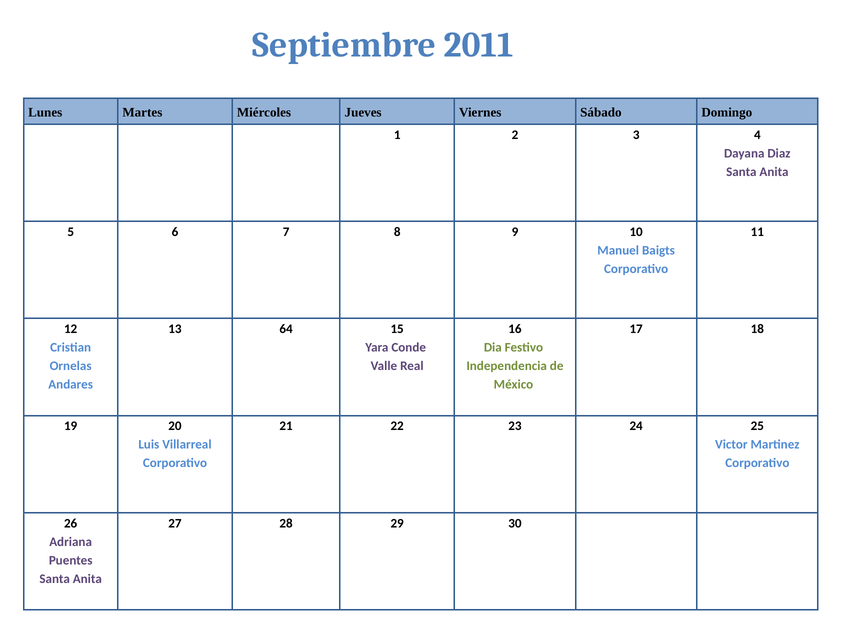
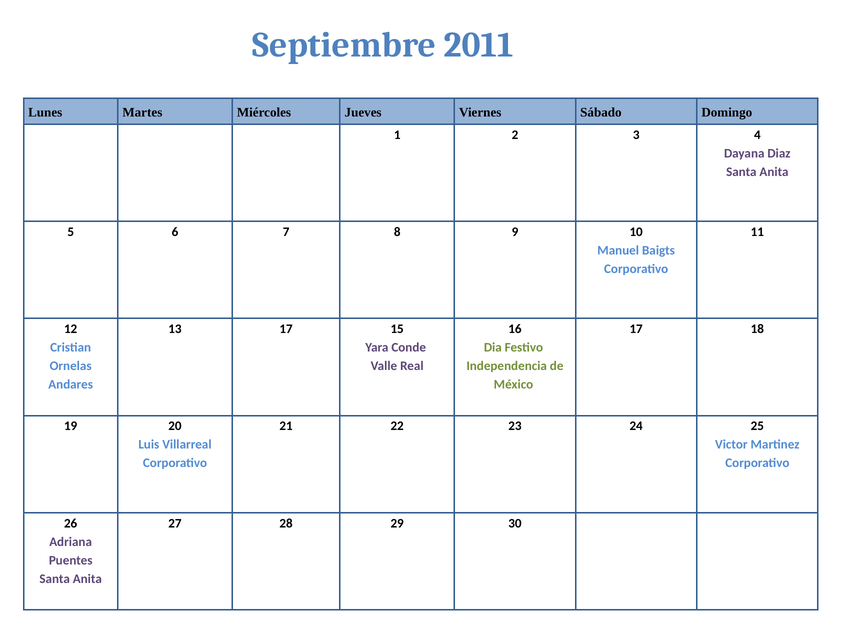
13 64: 64 -> 17 (286, 329)
